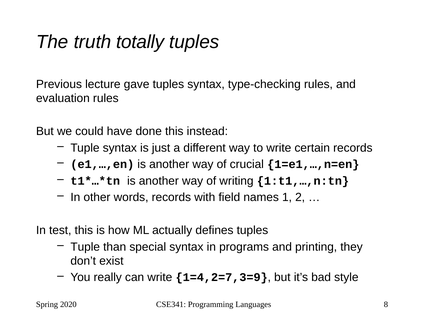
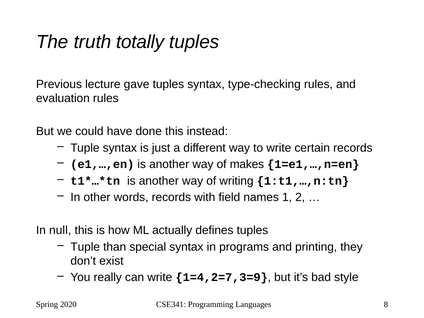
crucial: crucial -> makes (247, 164)
test: test -> null (60, 230)
